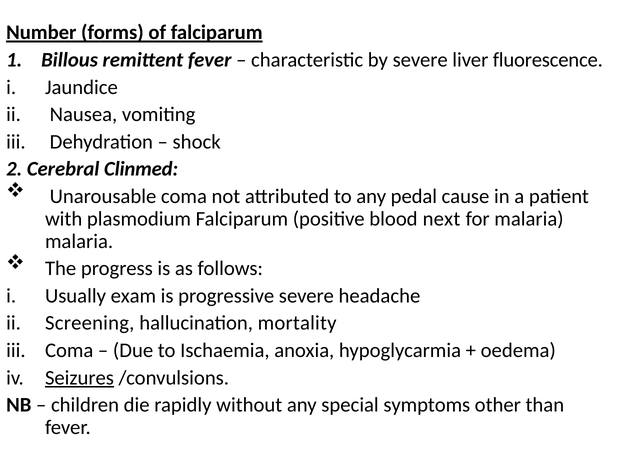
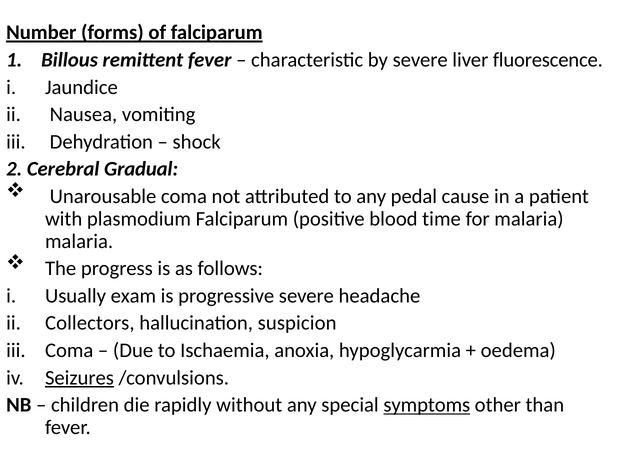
Clinmed: Clinmed -> Gradual (141, 169)
next: next -> time (442, 219)
Screening: Screening -> Collectors (90, 323)
mortality: mortality -> suspicion (297, 323)
symptoms underline: none -> present (427, 405)
